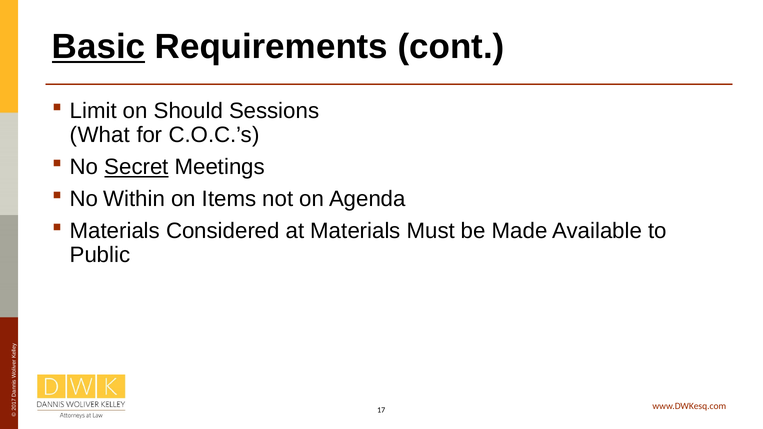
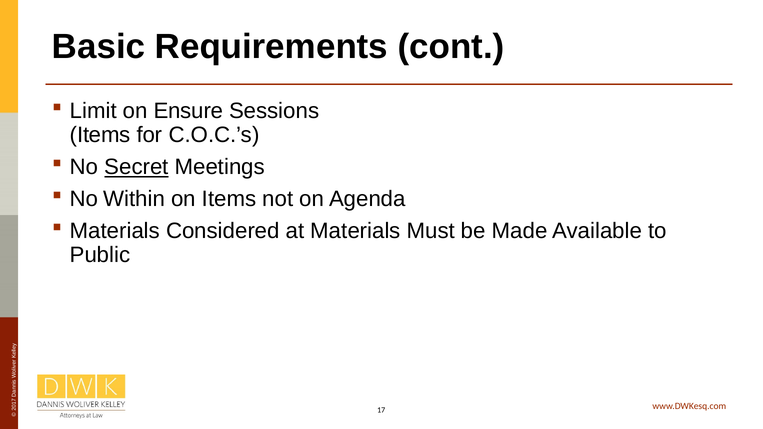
Basic underline: present -> none (99, 47)
Should: Should -> Ensure (188, 111)
What: What -> Items (100, 135)
